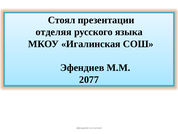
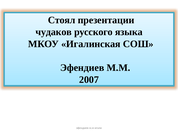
отделяя: отделяя -> чудаков (54, 32)
2077: 2077 -> 2007 (89, 79)
